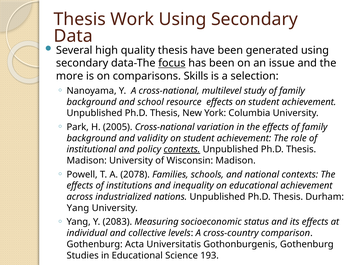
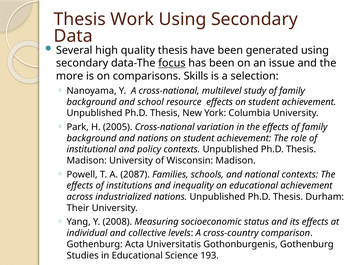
and validity: validity -> nations (153, 138)
contexts underline: present -> none (182, 150)
2078: 2078 -> 2087 (135, 175)
Yang: Yang -> Their (78, 208)
2083: 2083 -> 2008 (117, 222)
